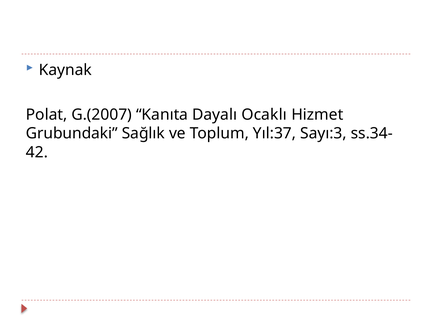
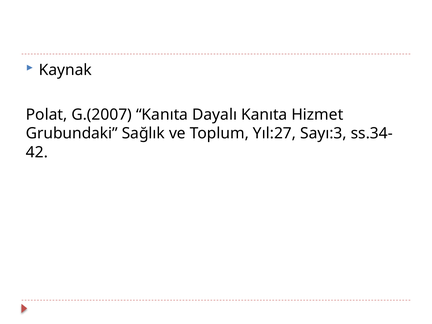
Dayalı Ocaklı: Ocaklı -> Kanıta (264, 115)
Yıl:37: Yıl:37 -> Yıl:27 (275, 134)
